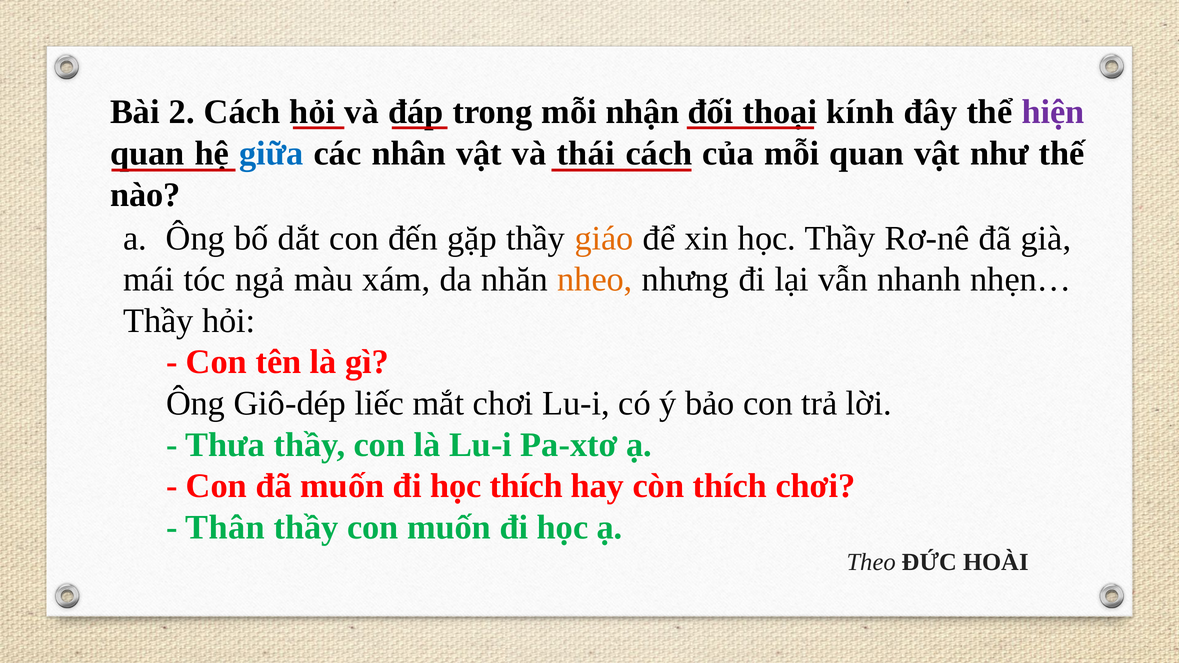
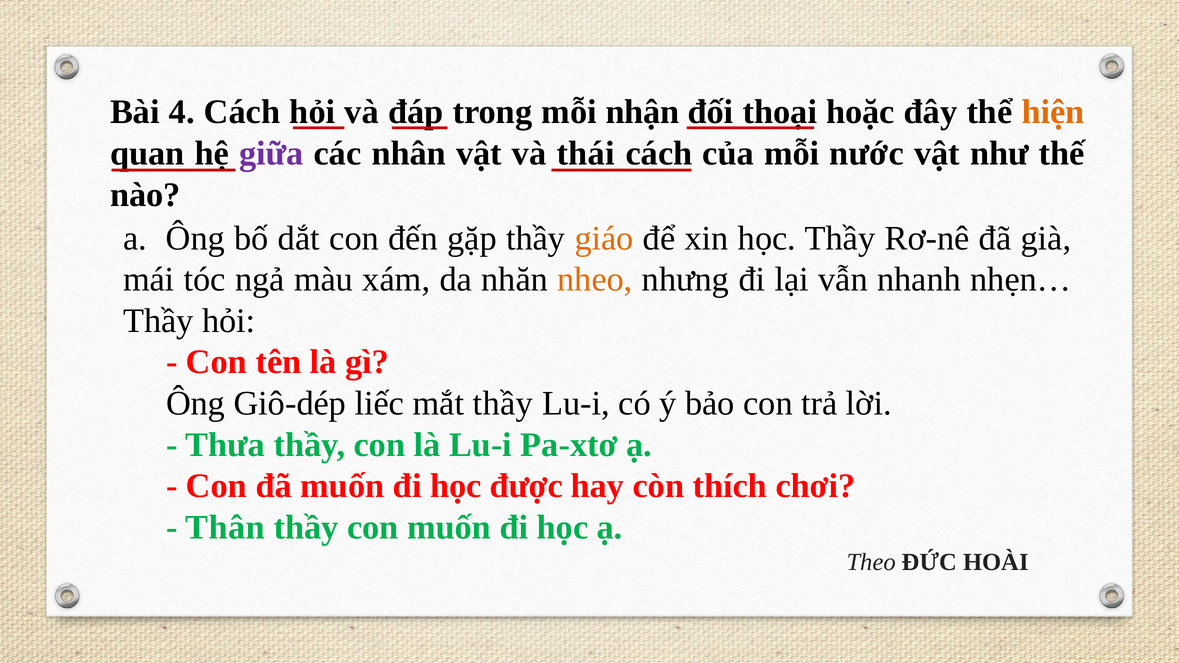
2: 2 -> 4 (182, 112)
kính: kính -> hoặc (860, 112)
hiện colour: purple -> orange (1053, 112)
giữa colour: blue -> purple (271, 153)
mỗi quan: quan -> nước (867, 153)
mắt chơi: chơi -> thầy (503, 404)
học thích: thích -> được (526, 486)
